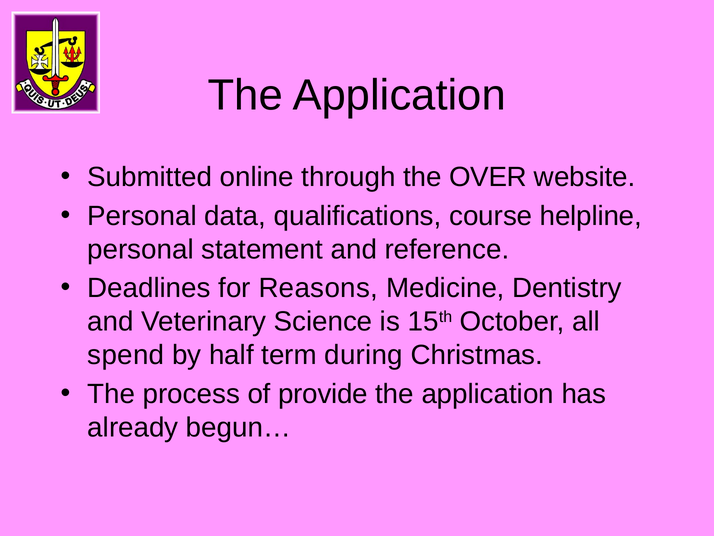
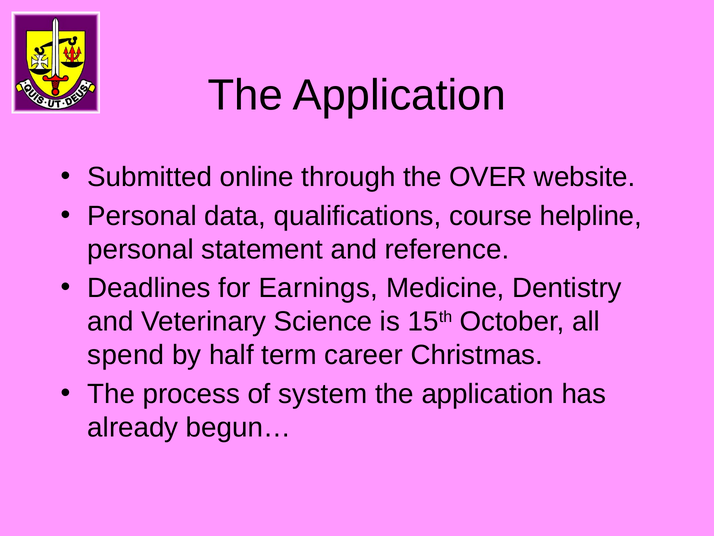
Reasons: Reasons -> Earnings (318, 288)
during: during -> career (364, 355)
provide: provide -> system (323, 394)
